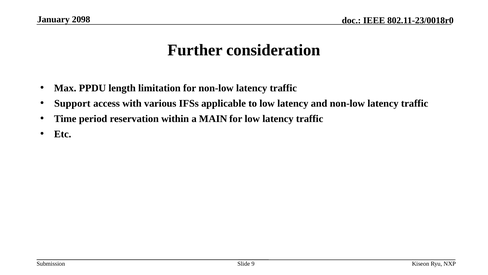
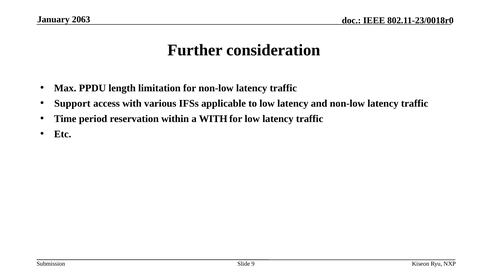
2098: 2098 -> 2063 (81, 19)
a MAIN: MAIN -> WITH (213, 118)
